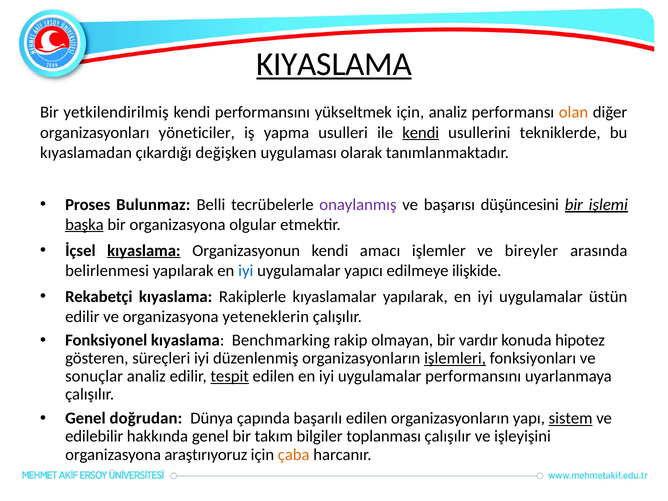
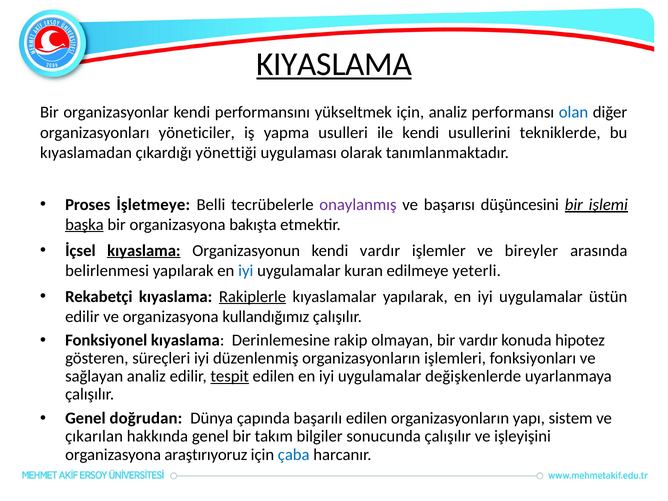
yetkilendirilmiş: yetkilendirilmiş -> organizasyonlar (116, 112)
olan colour: orange -> blue (574, 112)
kendi underline: present -> none (421, 133)
değişken: değişken -> yönettiği (226, 153)
Bulunmaz: Bulunmaz -> İşletmeye (153, 205)
olgular: olgular -> bakışta (253, 225)
kendi amacı: amacı -> vardır (380, 251)
yapıcı: yapıcı -> kuran (364, 271)
ilişkide: ilişkide -> yeterli (477, 271)
Rakiplerle underline: none -> present (253, 297)
yeteneklerin: yeteneklerin -> kullandığımız (266, 317)
Benchmarking: Benchmarking -> Derinlemesine (281, 340)
işlemleri underline: present -> none (455, 358)
sonuçlar: sonuçlar -> sağlayan (94, 376)
uygulamalar performansını: performansını -> değişkenlerde (473, 376)
sistem underline: present -> none (571, 418)
edilebilir: edilebilir -> çıkarılan (94, 436)
toplanması: toplanması -> sonucunda (384, 436)
çaba colour: orange -> blue (294, 455)
